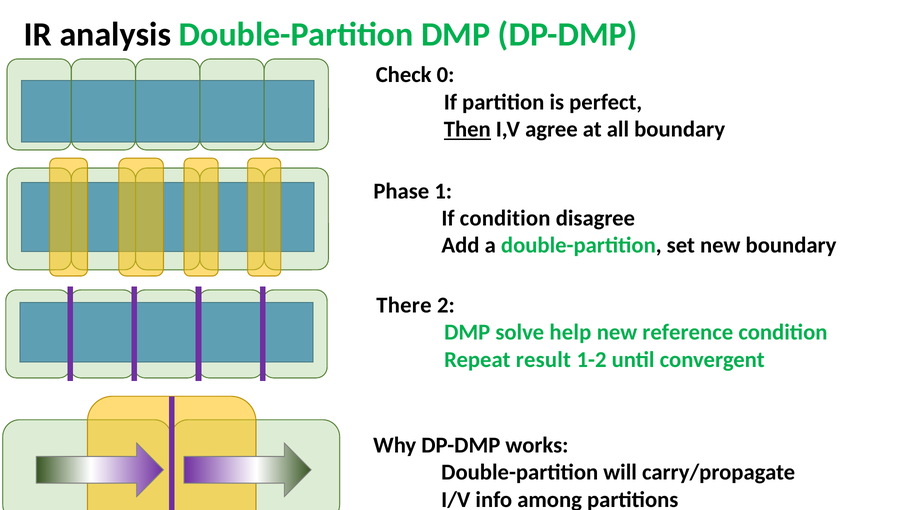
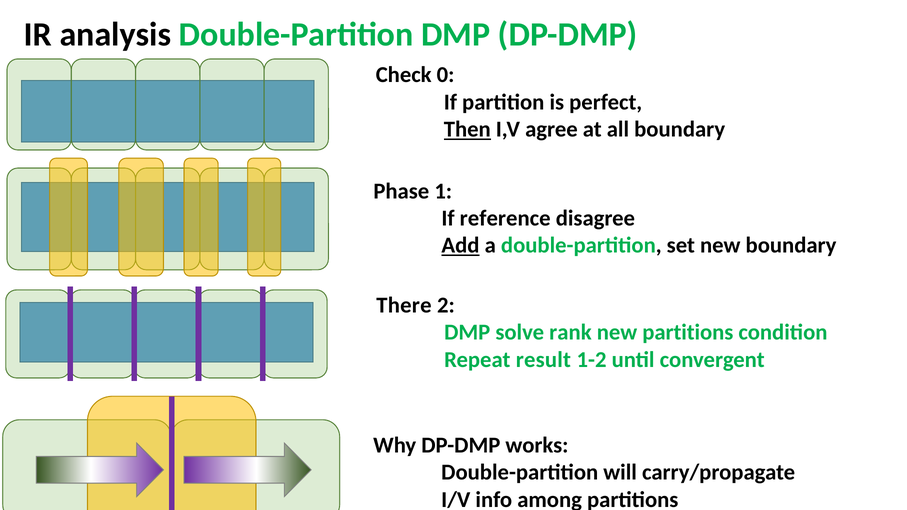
If condition: condition -> reference (505, 218)
Add underline: none -> present (460, 246)
help: help -> rank (570, 333)
new reference: reference -> partitions (688, 333)
